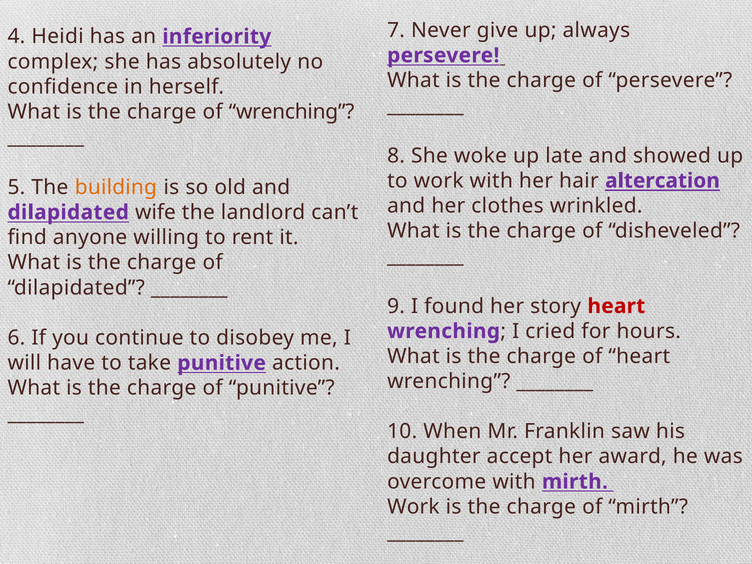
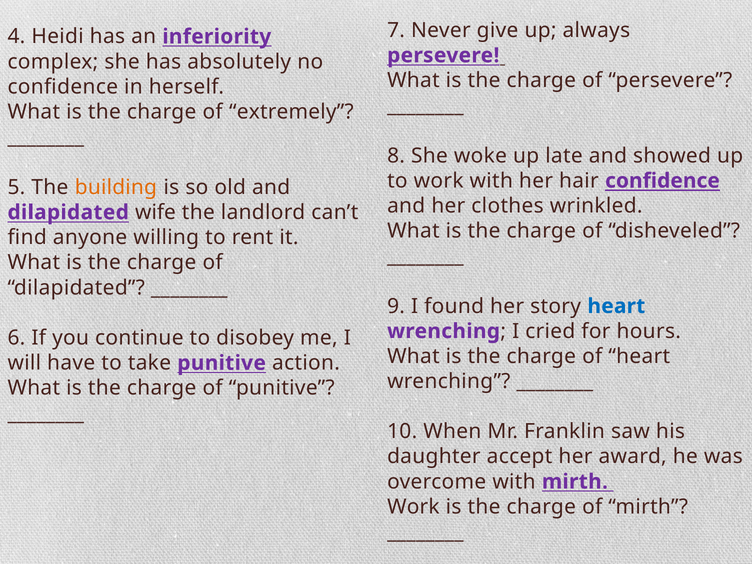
of wrenching: wrenching -> extremely (291, 112)
hair altercation: altercation -> confidence (662, 181)
heart colour: red -> blue (616, 306)
